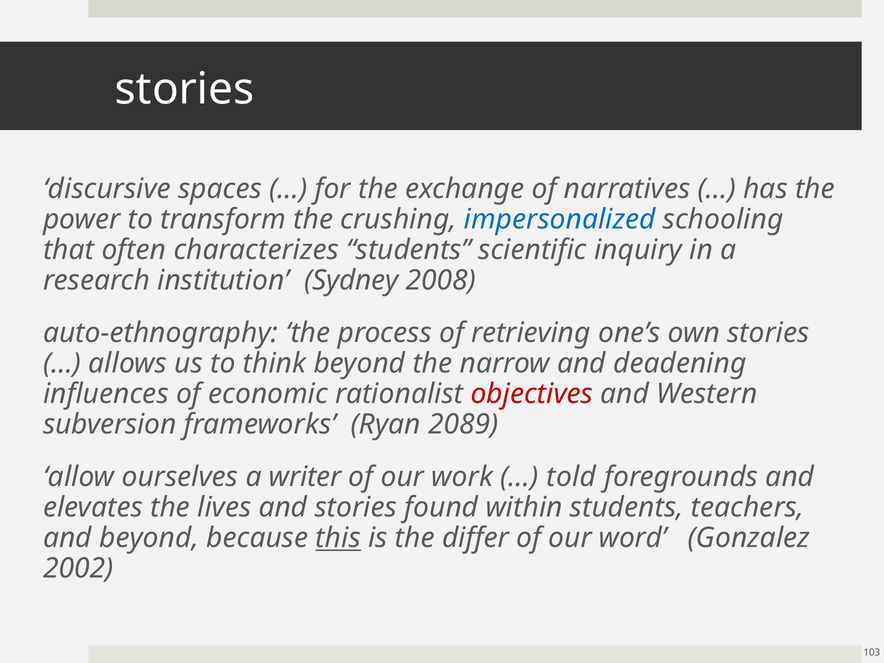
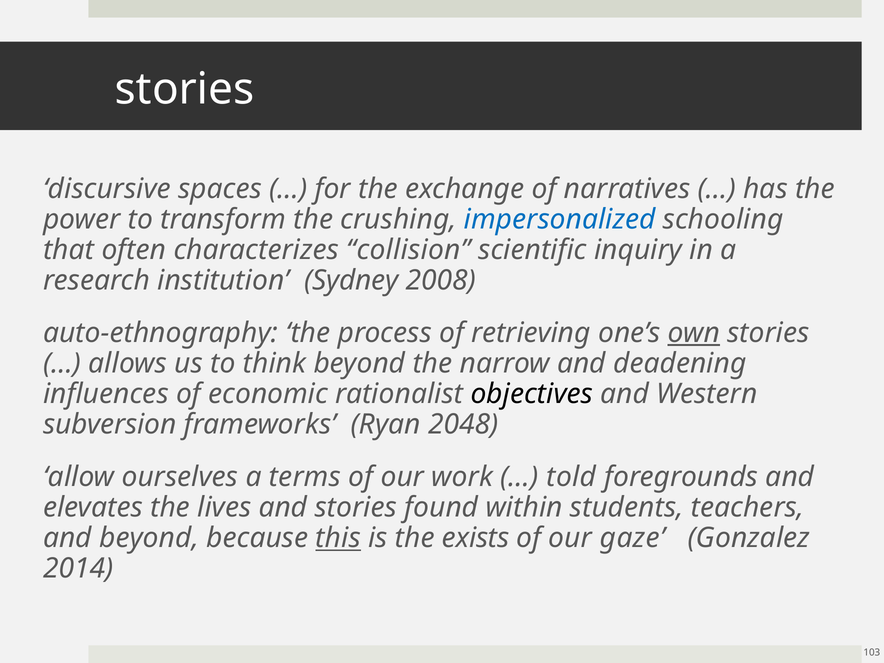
characterizes students: students -> collision (409, 250)
own underline: none -> present (694, 333)
objectives colour: red -> black (532, 394)
2089: 2089 -> 2048 (463, 424)
writer: writer -> terms (305, 477)
differ: differ -> exists (476, 538)
word: word -> gaze (632, 538)
2002: 2002 -> 2014 (78, 568)
